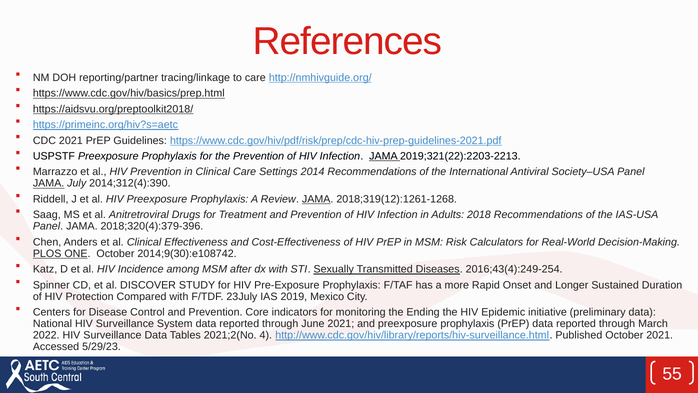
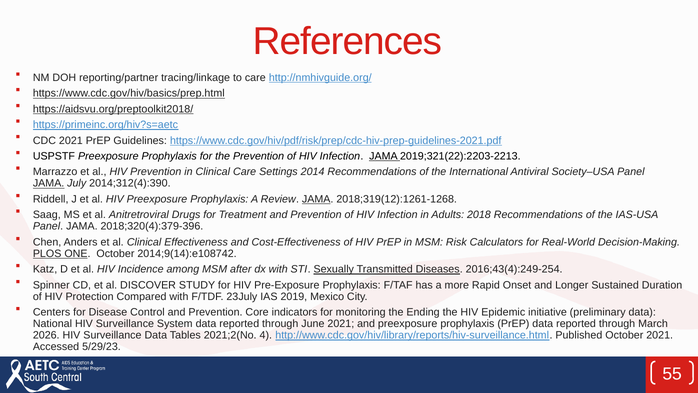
2014;9(30):e108742: 2014;9(30):e108742 -> 2014;9(14):e108742 (187, 253)
2022: 2022 -> 2026 (46, 335)
